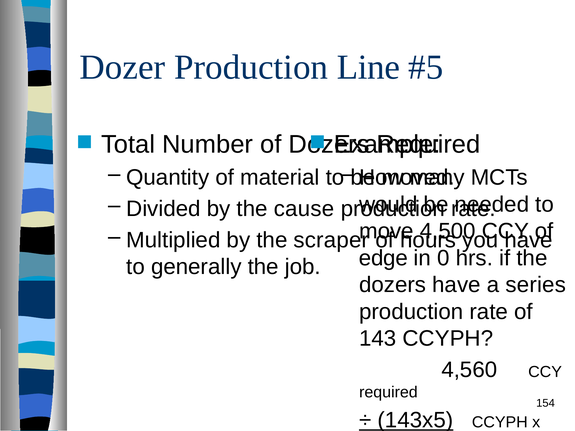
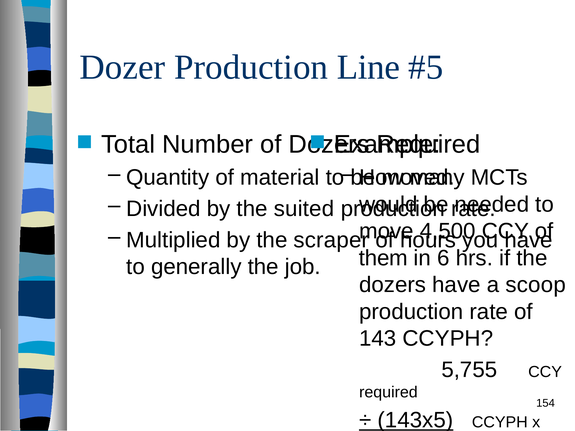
cause: cause -> suited (304, 209)
edge: edge -> them (383, 258)
0: 0 -> 6 (443, 258)
series: series -> scoop (536, 285)
4,560: 4,560 -> 5,755 (469, 370)
